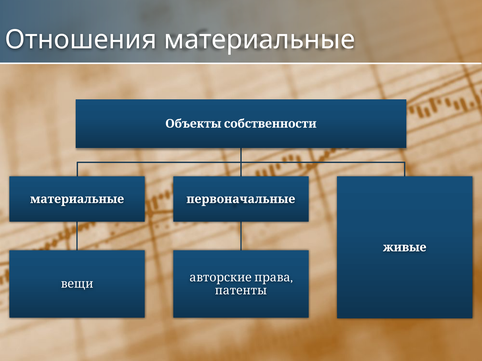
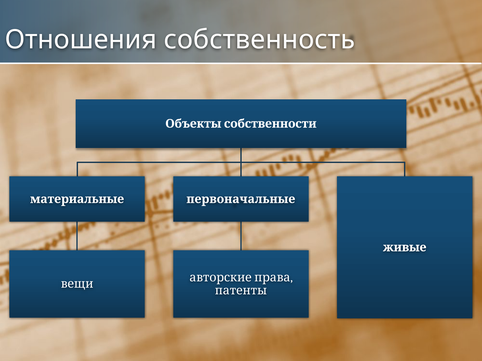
Отношения материальные: материальные -> собственность (259, 40)
